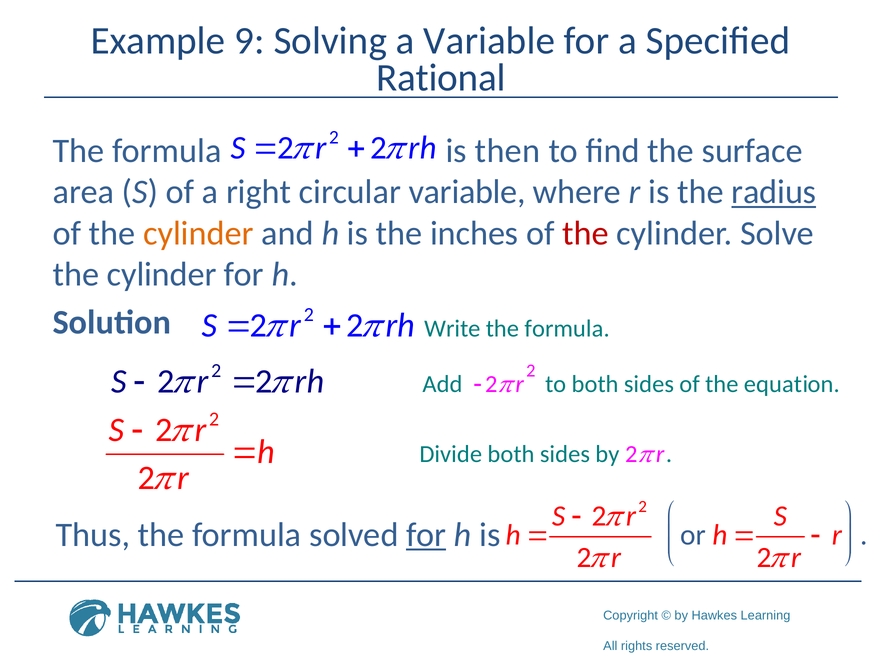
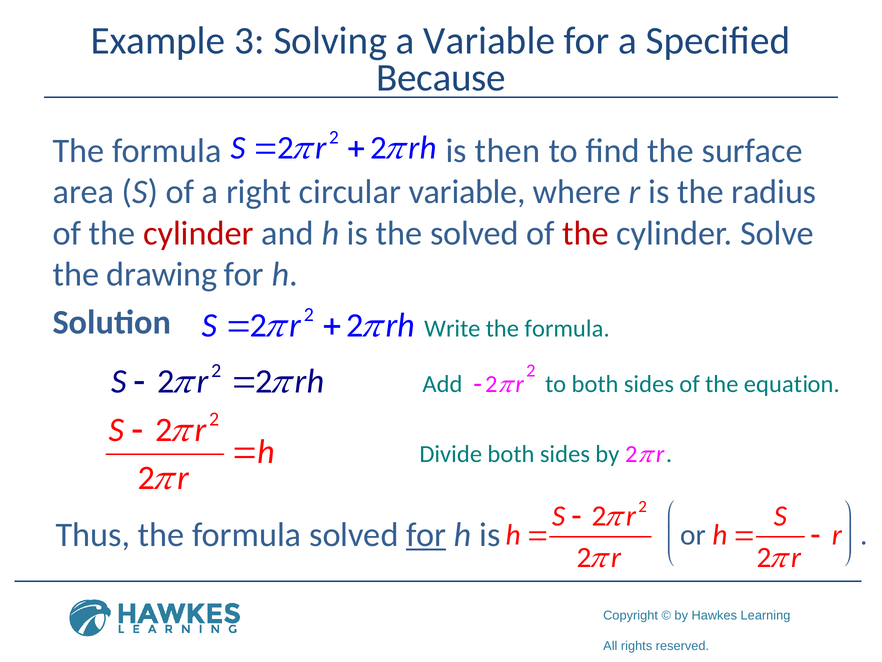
9: 9 -> 3 (249, 41)
Rational: Rational -> Because (441, 78)
radius underline: present -> none (774, 192)
cylinder colour: orange -> red (198, 233)
the inches: inches -> solved (474, 233)
cylinder: cylinder -> drawing (162, 274)
